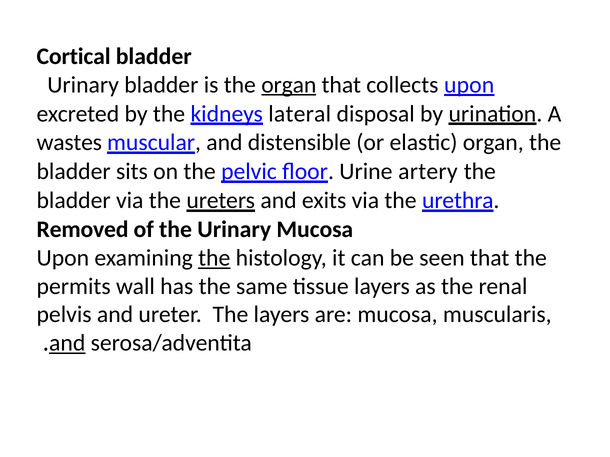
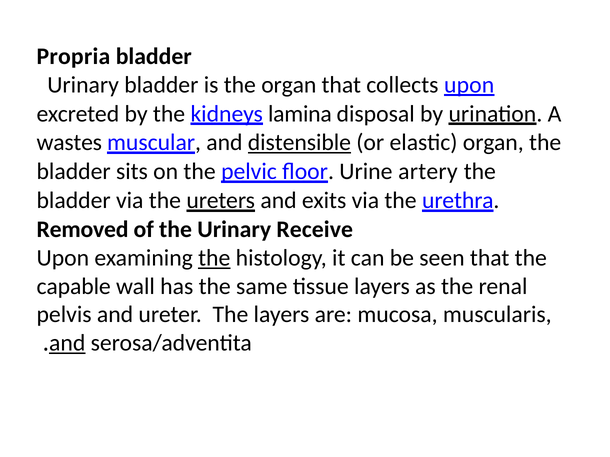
Cortical: Cortical -> Propria (73, 56)
organ underline: present -> none (289, 85)
lateral: lateral -> lamina (300, 114)
distensible underline: none -> present (299, 143)
Urinary Mucosa: Mucosa -> Receive (315, 230)
permits: permits -> capable (74, 287)
